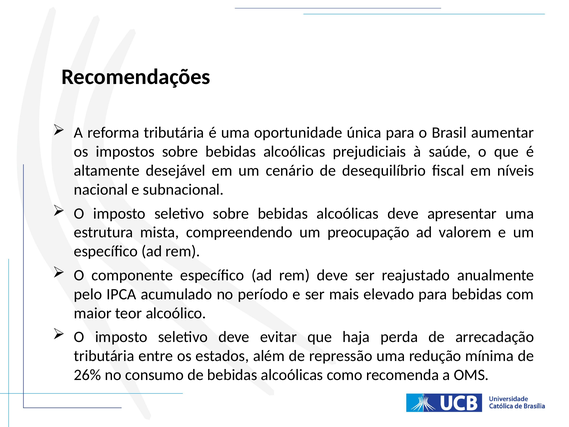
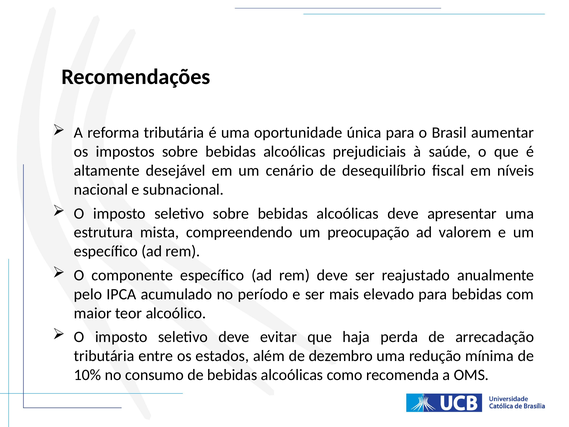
repressão: repressão -> dezembro (341, 356)
26%: 26% -> 10% (88, 375)
